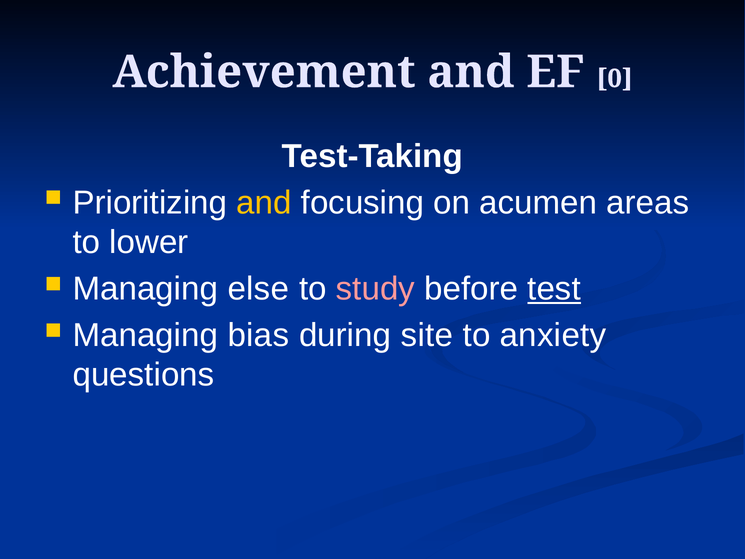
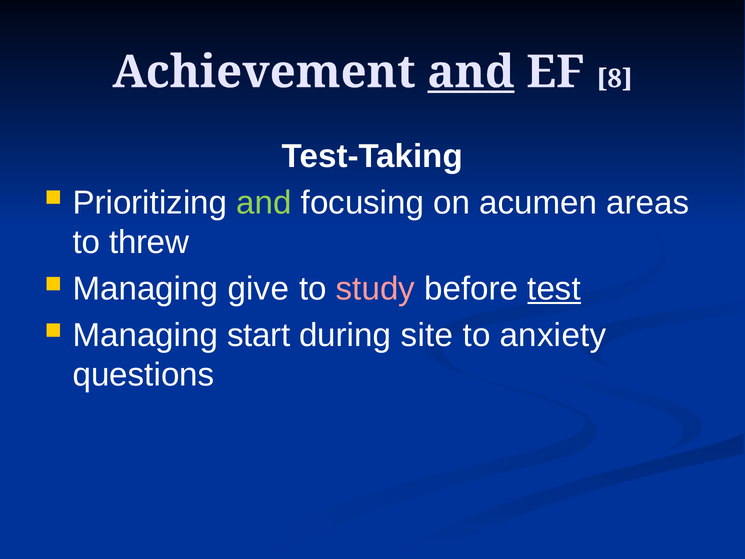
and underline: none -> present (471, 72)
0: 0 -> 8 (615, 79)
and colour: yellow -> light green (264, 203)
lower: lower -> threw (149, 242)
else: else -> give (258, 289)
bias: bias -> start (259, 335)
